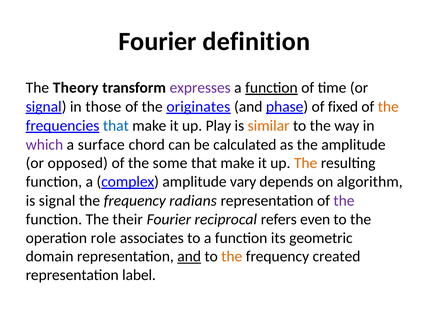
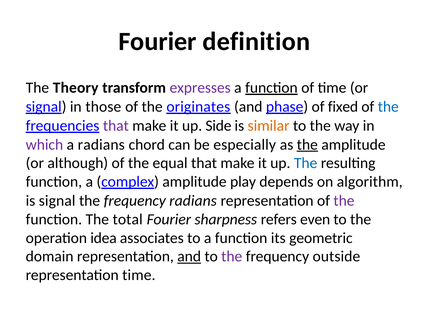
the colour: orange -> blue (388, 107)
that colour: blue -> purple (116, 125)
Play: Play -> Side (218, 125)
a surface: surface -> radians (101, 144)
calculated: calculated -> especially (245, 144)
the underline: none -> present (307, 144)
opposed: opposed -> although (78, 163)
some: some -> equal (170, 163)
The colour: orange -> blue (306, 163)
vary: vary -> play (243, 182)
their: their -> total (128, 219)
reciprocal: reciprocal -> sharpness (226, 219)
role: role -> idea (104, 238)
the colour: orange -> purple (232, 256)
created: created -> outside (336, 256)
representation label: label -> time (139, 275)
